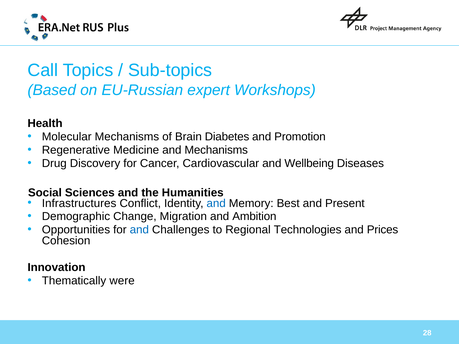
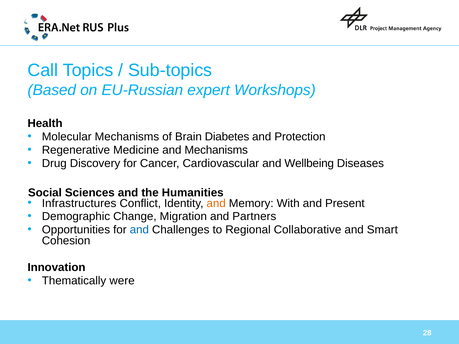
Promotion: Promotion -> Protection (300, 137)
and colour: blue -> orange (216, 203)
Best: Best -> With (288, 203)
Ambition: Ambition -> Partners (254, 217)
Technologies: Technologies -> Collaborative (308, 230)
Prices: Prices -> Smart (382, 230)
